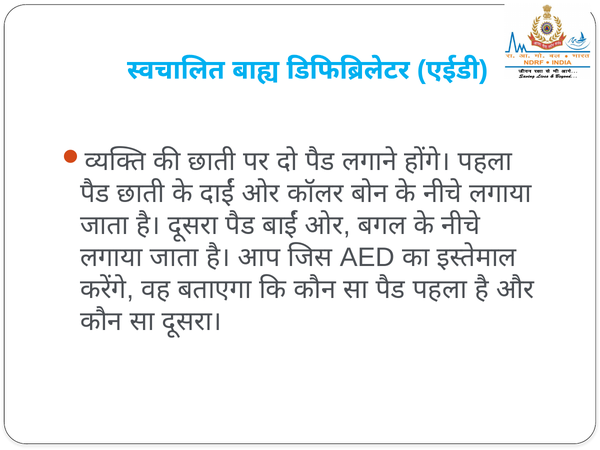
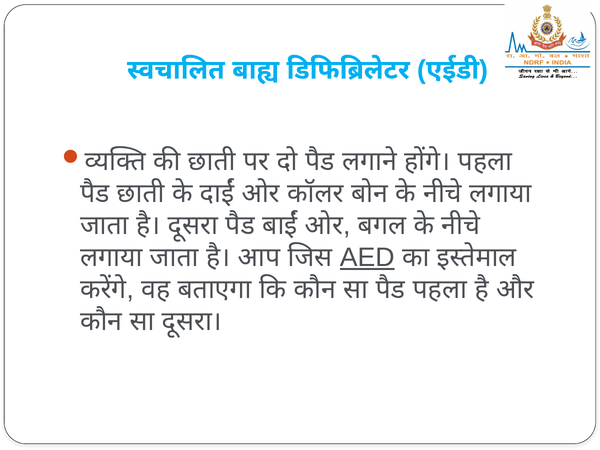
AED underline: none -> present (367, 258)
